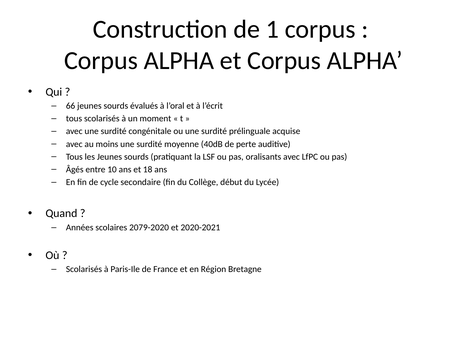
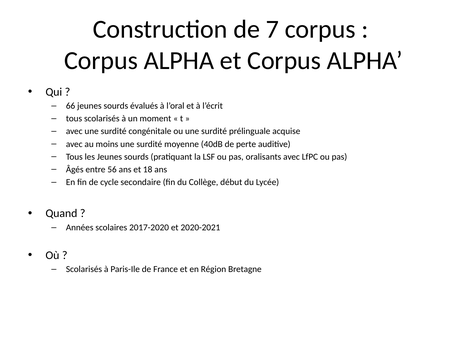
1: 1 -> 7 (272, 29)
10: 10 -> 56 (112, 170)
2079-2020: 2079-2020 -> 2017-2020 (149, 228)
